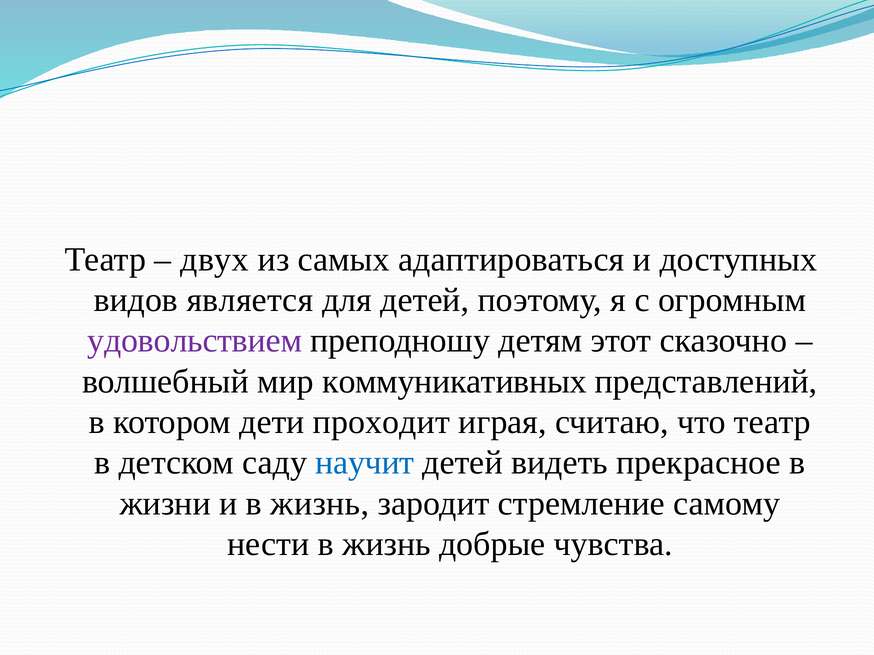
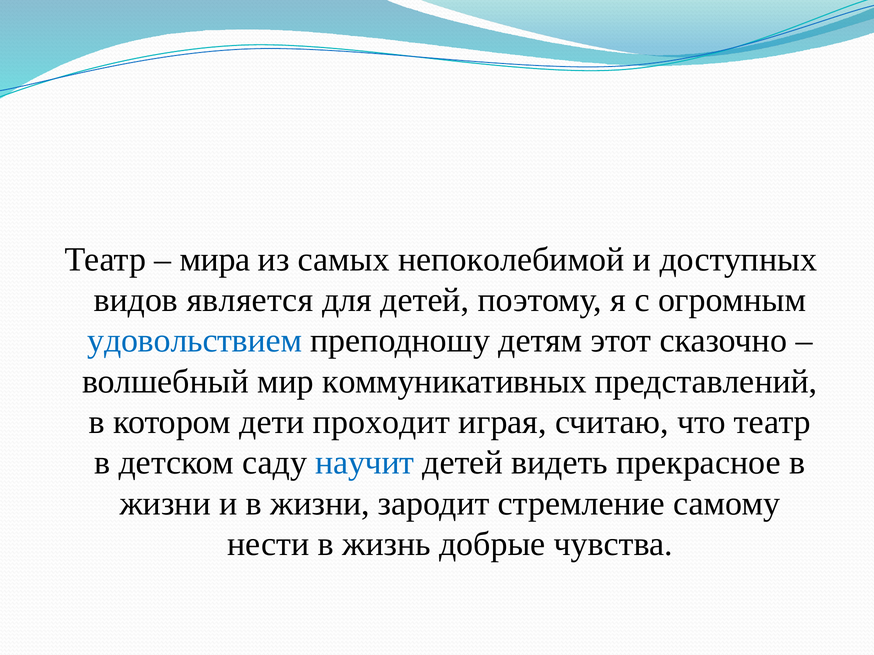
двух: двух -> мира (215, 260)
адаптироваться: адаптироваться -> непоколебимой (511, 260)
удовольствием colour: purple -> blue (195, 341)
и в жизнь: жизнь -> жизни (320, 504)
